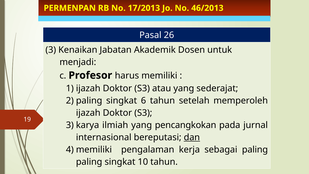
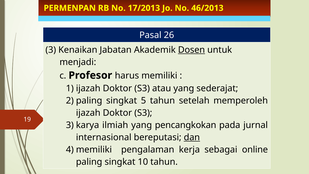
Dosen underline: none -> present (191, 50)
6: 6 -> 5 (143, 101)
sebagai paling: paling -> online (255, 150)
